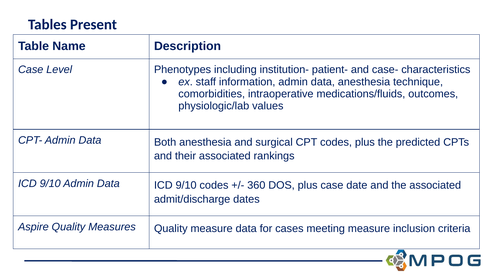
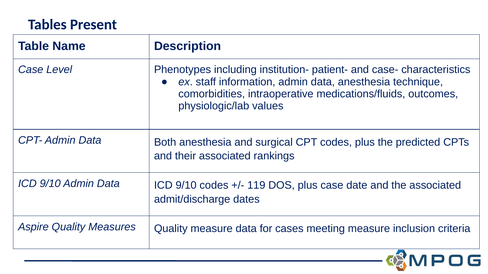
360: 360 -> 119 (256, 186)
